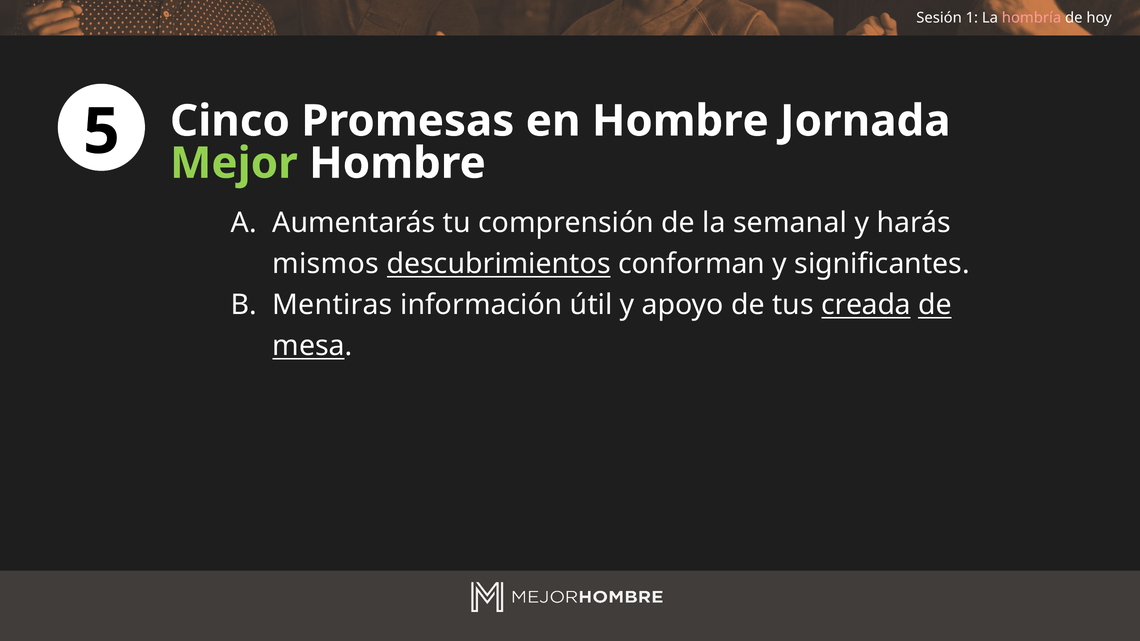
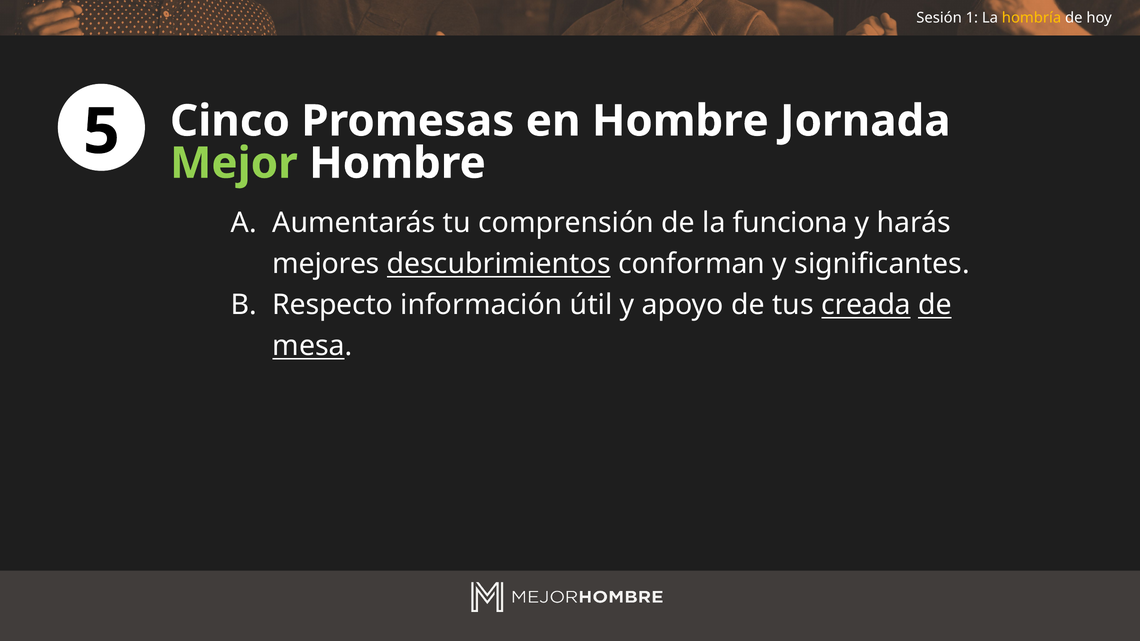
hombría colour: pink -> yellow (1032, 18)
semanal: semanal -> funciona (790, 223)
mismos: mismos -> mejores (326, 264)
Mentiras: Mentiras -> Respecto (333, 305)
